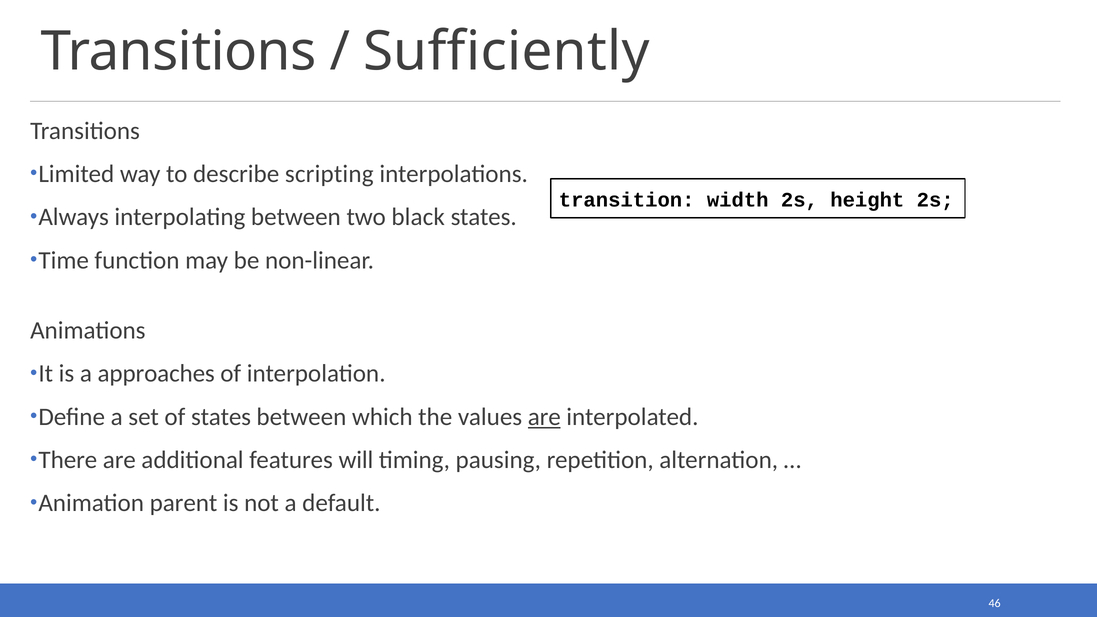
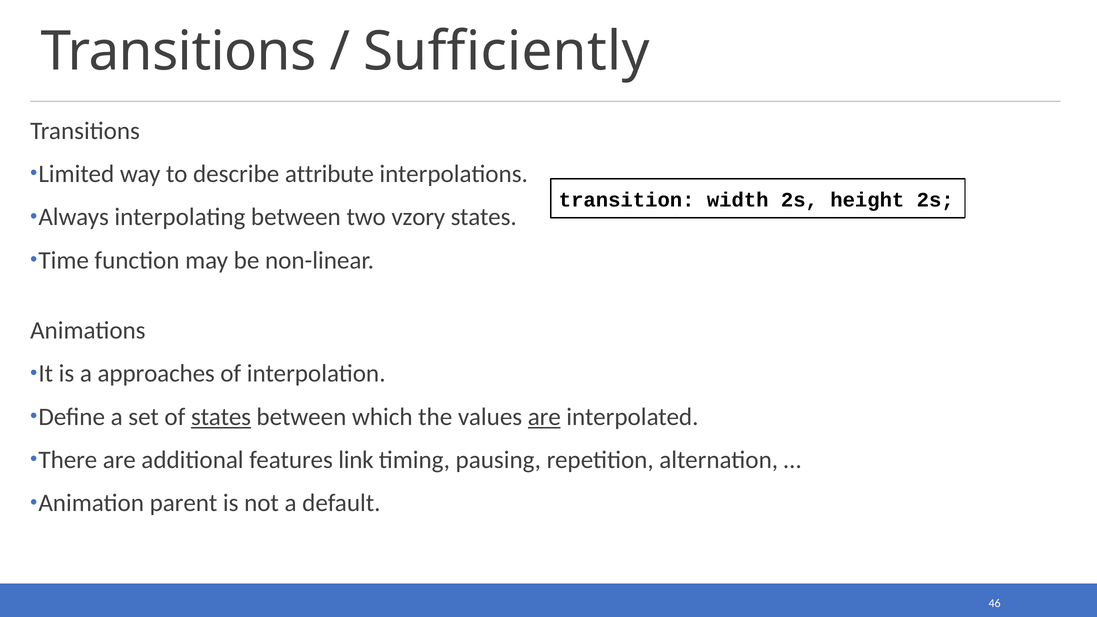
scripting: scripting -> attribute (329, 174)
black: black -> vzory (418, 217)
states underline: none -> present (221, 417)
will: will -> link (356, 460)
